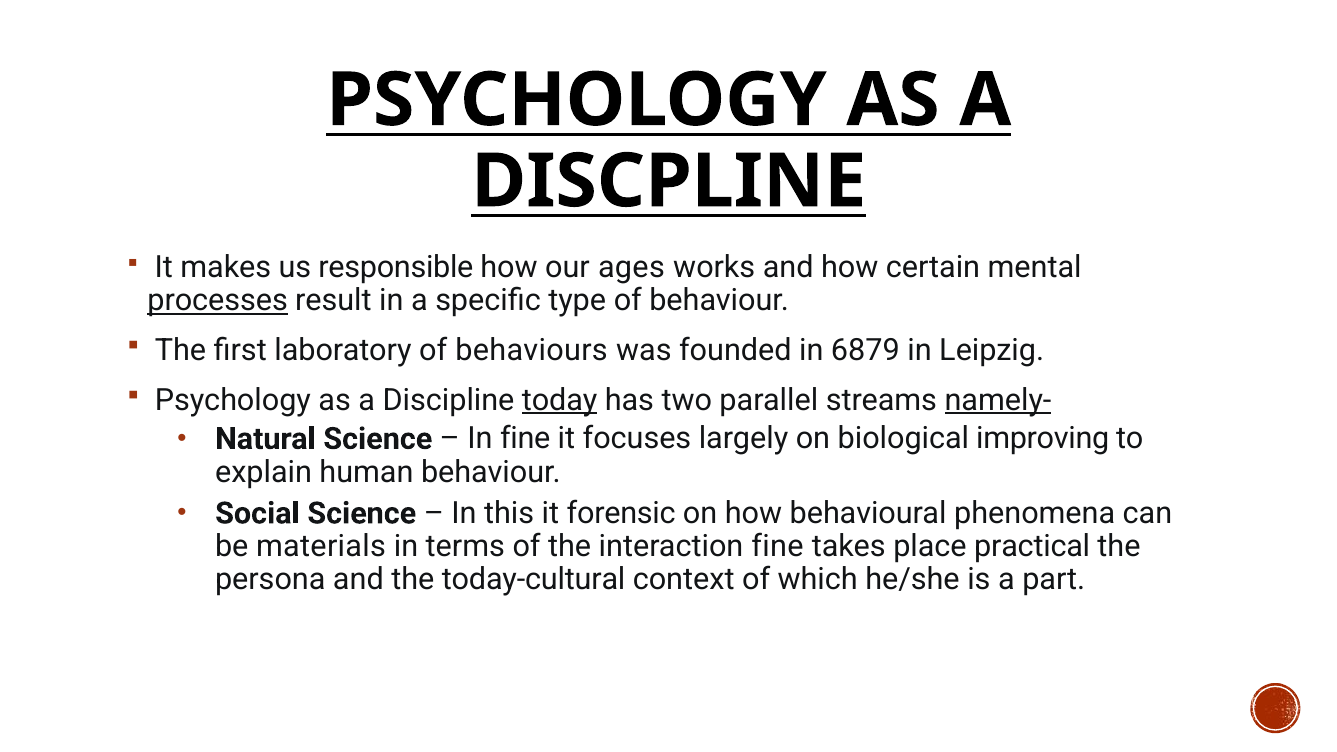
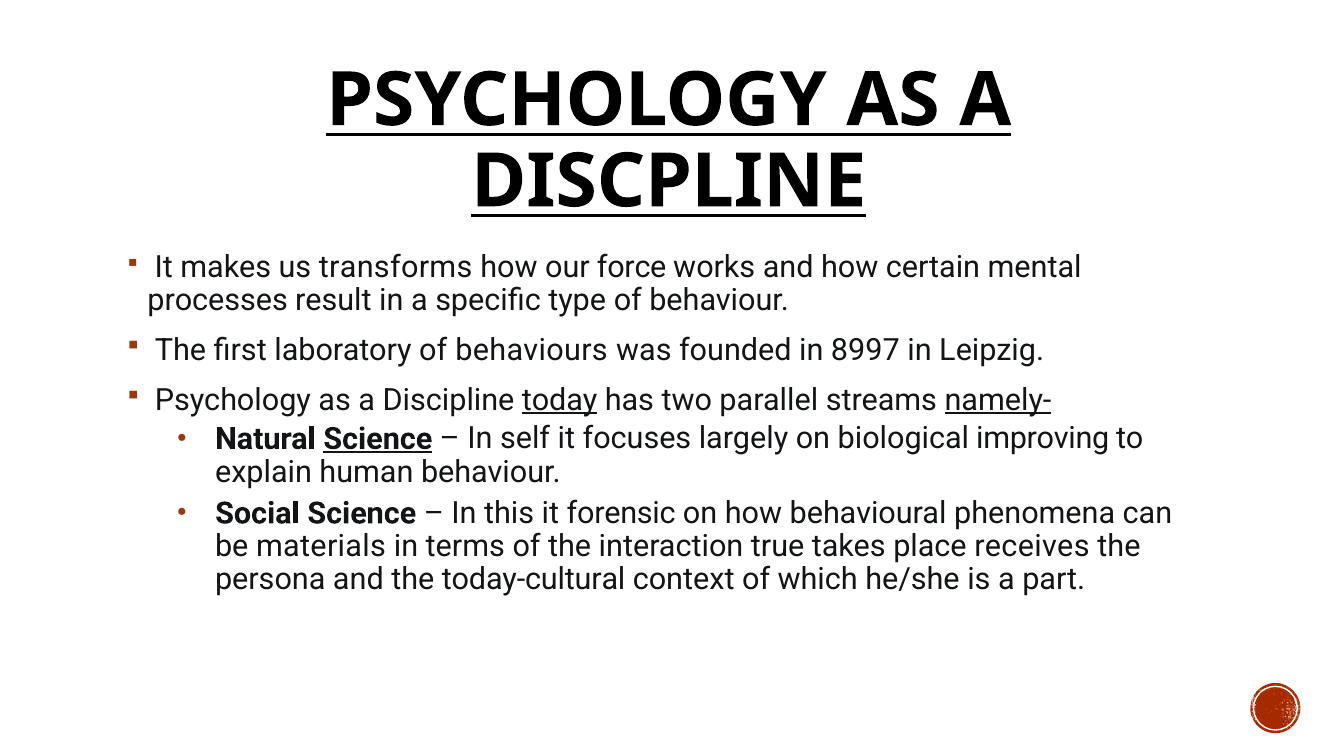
responsible: responsible -> transforms (396, 268)
ages: ages -> force (632, 268)
processes underline: present -> none (218, 301)
6879: 6879 -> 8997 (865, 350)
Science underline: none -> present (378, 439)
In fine: fine -> self (525, 439)
interaction fine: fine -> true (778, 546)
practical: practical -> receives (1032, 546)
